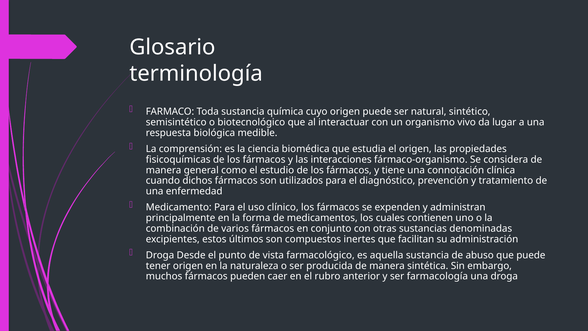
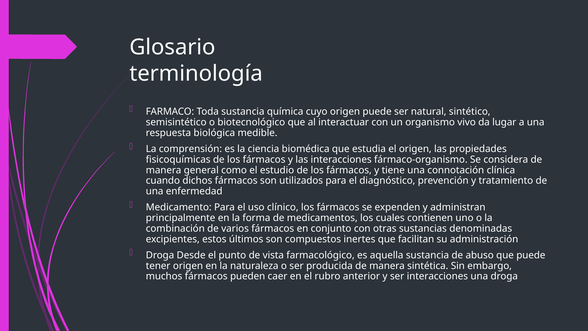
ser farmacología: farmacología -> interacciones (437, 276)
